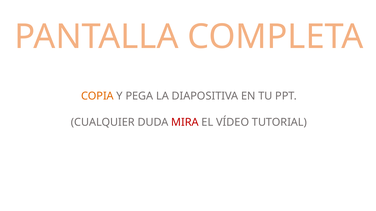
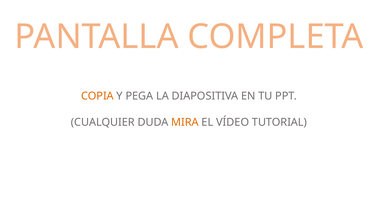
MIRA colour: red -> orange (185, 123)
